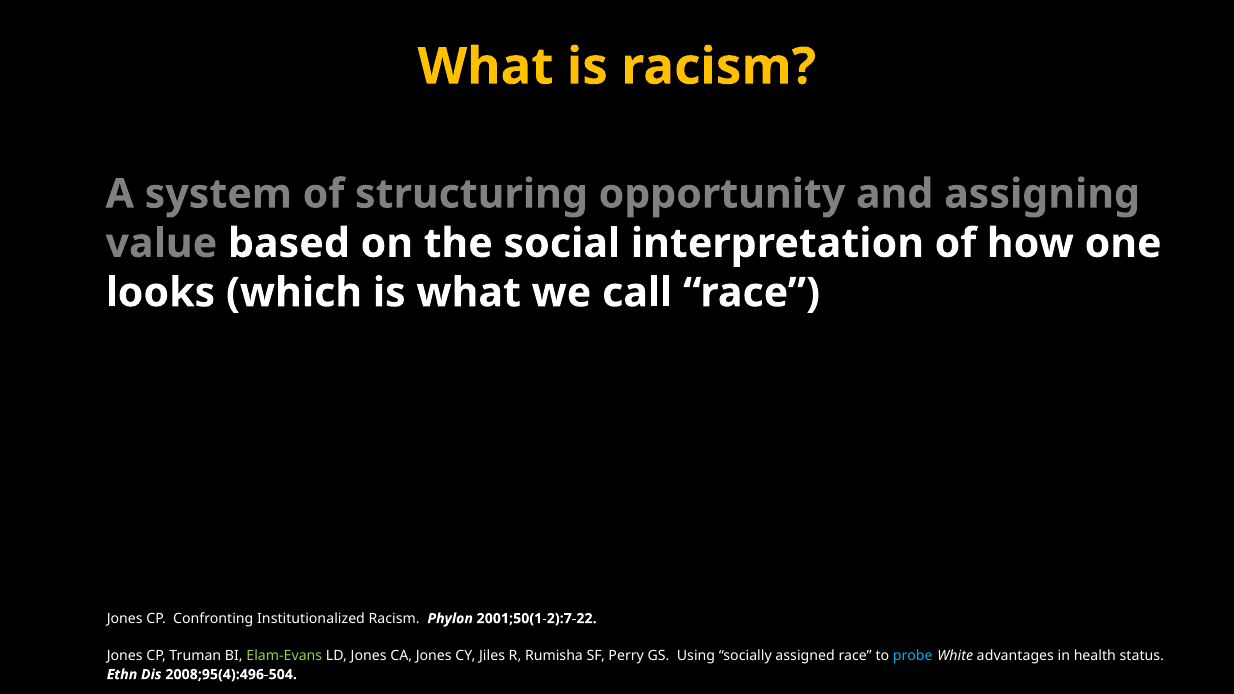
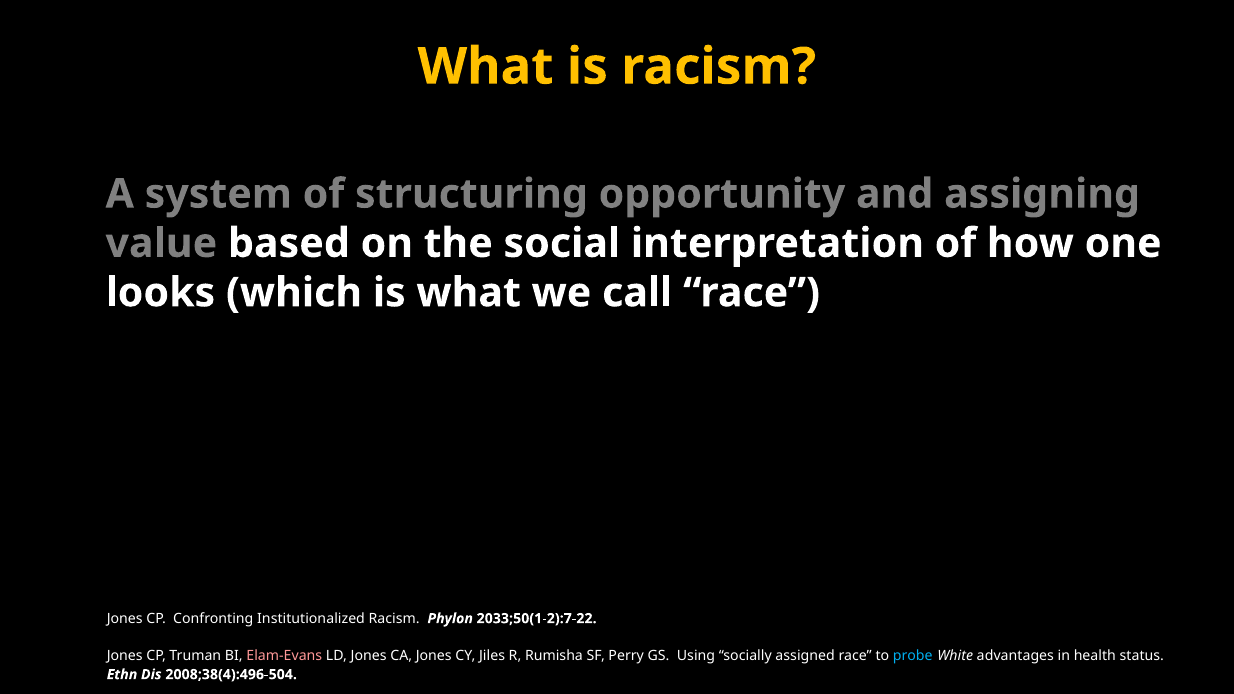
2001;50(1-2):7-22: 2001;50(1-2):7-22 -> 2033;50(1-2):7-22 (537, 619)
Elam-Evans colour: light green -> pink (284, 656)
2008;95(4):496-504: 2008;95(4):496-504 -> 2008;38(4):496-504 (231, 675)
